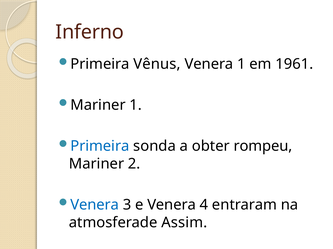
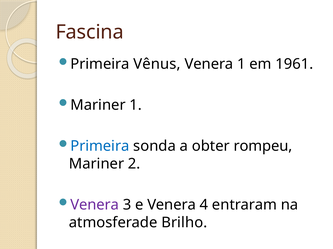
Inferno: Inferno -> Fascina (90, 32)
Venera colour: blue -> purple (95, 205)
Assim: Assim -> Brilho (184, 223)
